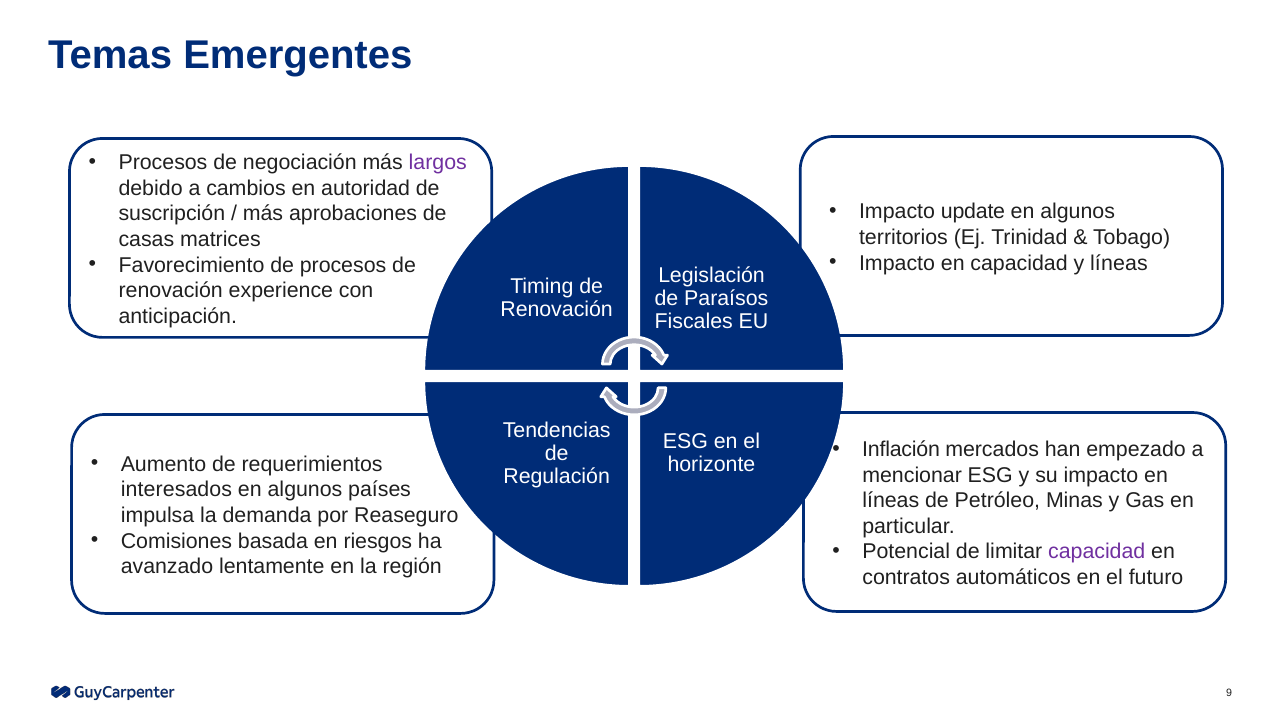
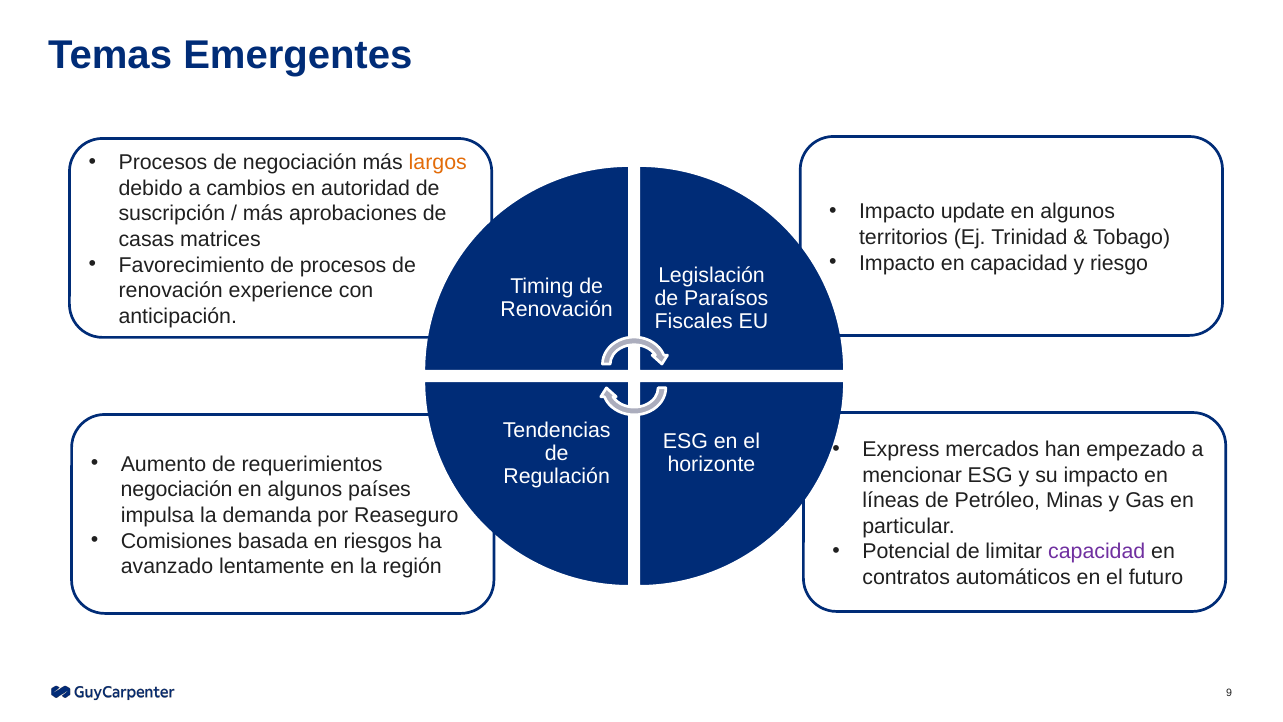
largos colour: purple -> orange (438, 162)
y líneas: líneas -> riesgo (1119, 263)
Inflación: Inflación -> Express (901, 449)
interesados: interesados -> negociación (177, 490)
